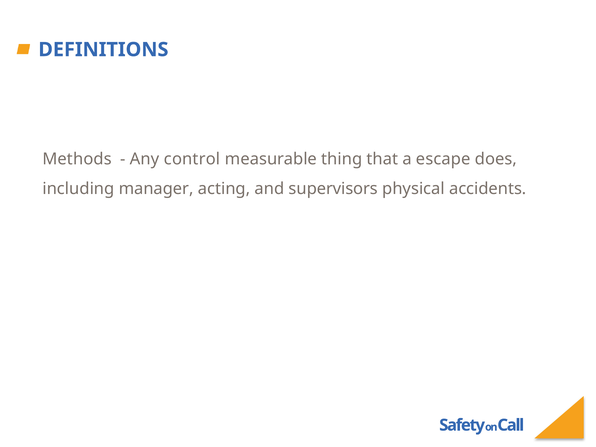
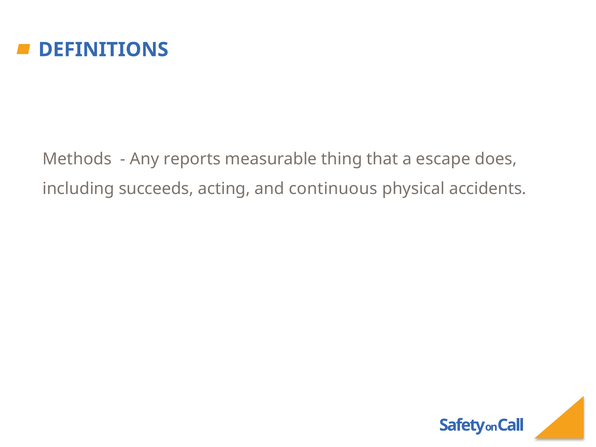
control: control -> reports (192, 159)
manager: manager -> succeeds (156, 189)
supervisors: supervisors -> continuous (333, 189)
